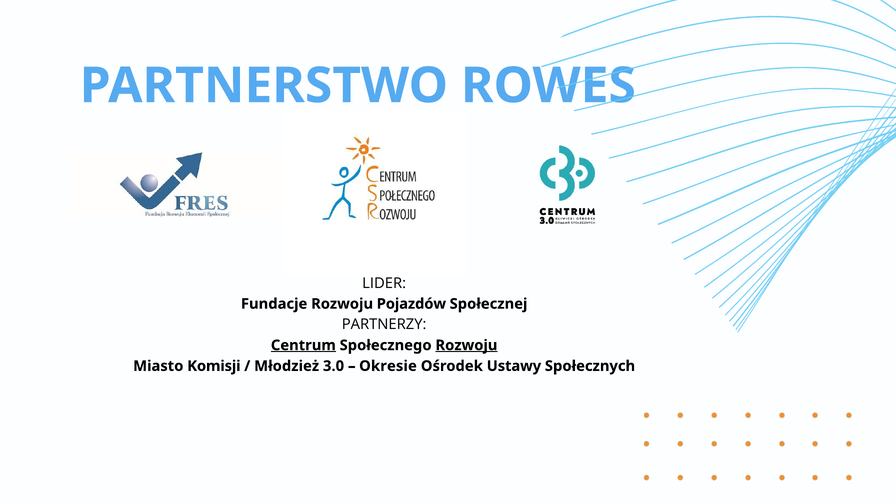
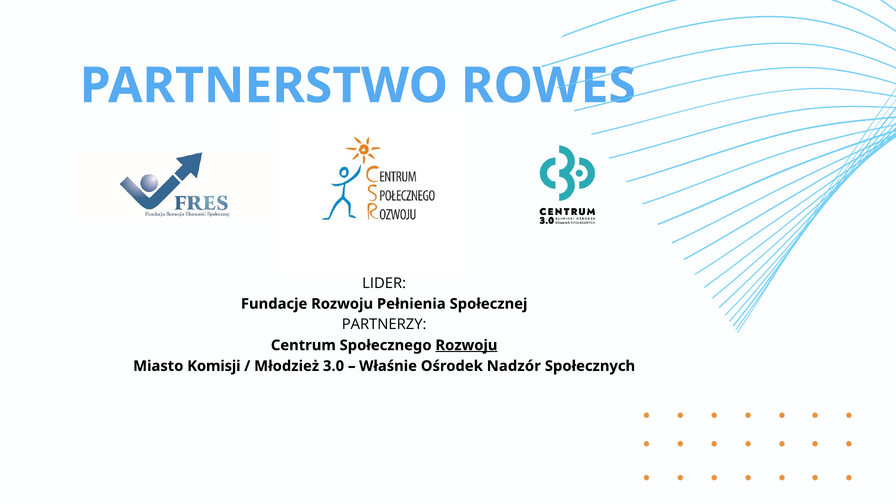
Pojazdów: Pojazdów -> Pełnienia (411, 304)
Centrum underline: present -> none (303, 345)
Okresie: Okresie -> Właśnie (388, 366)
Ustawy: Ustawy -> Nadzór (514, 366)
